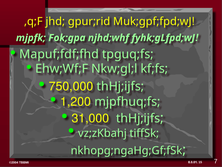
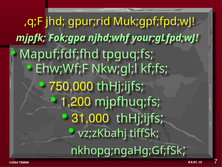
fyhk;gLfpd;wJ: fyhk;gLfpd;wJ -> your;gLfpd;wJ (163, 38)
